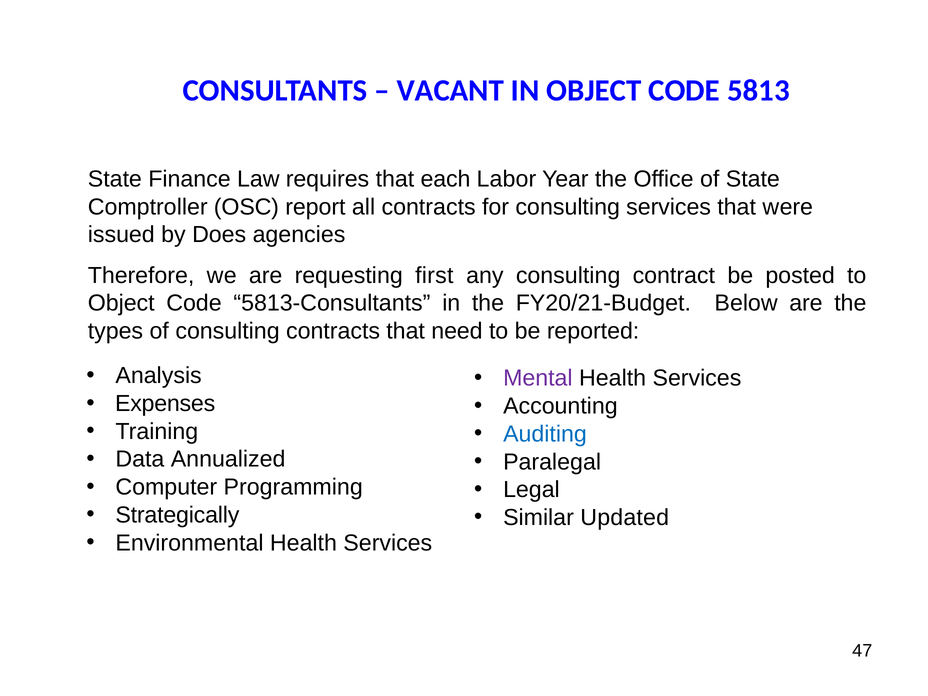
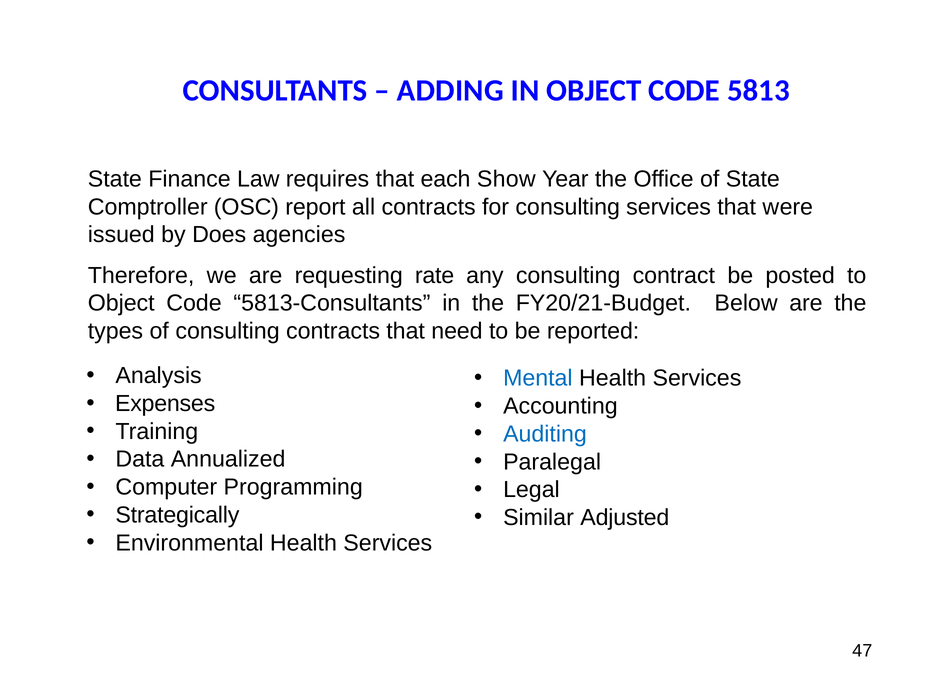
VACANT: VACANT -> ADDING (450, 90)
Labor: Labor -> Show (506, 179)
first: first -> rate (435, 275)
Mental colour: purple -> blue (538, 378)
Updated: Updated -> Adjusted (625, 518)
